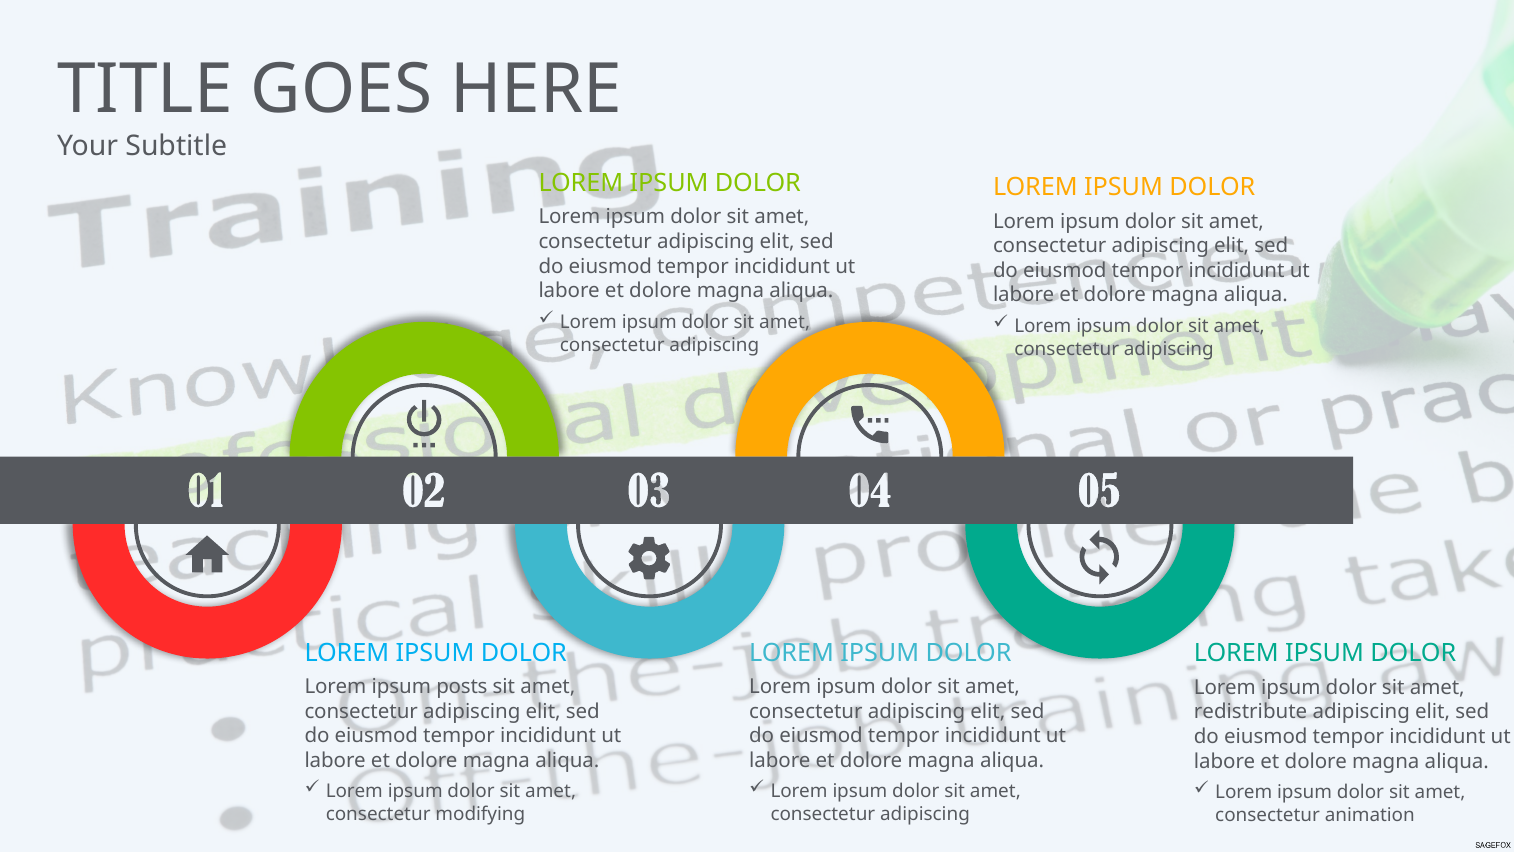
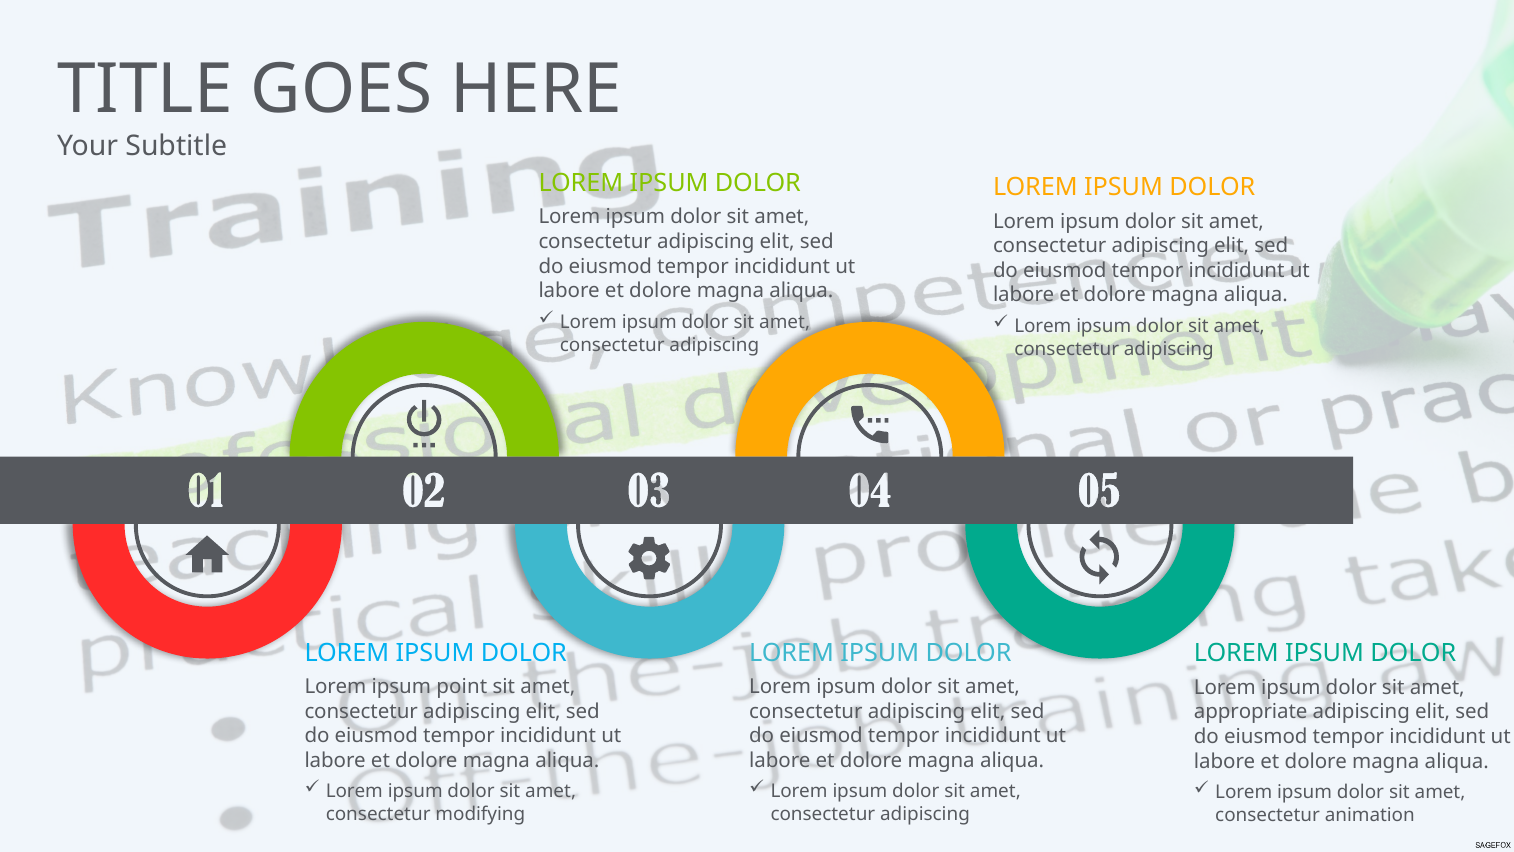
posts: posts -> point (462, 686)
redistribute: redistribute -> appropriate (1251, 712)
